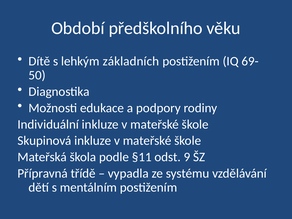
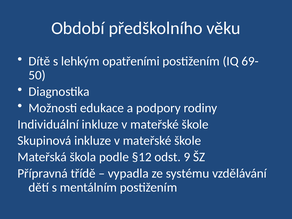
základních: základních -> opatřeními (131, 61)
§11: §11 -> §12 (142, 157)
